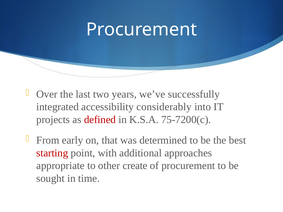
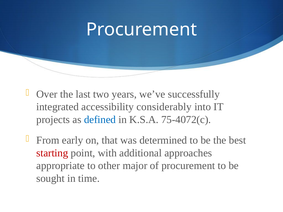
defined colour: red -> blue (100, 120)
75-7200(c: 75-7200(c -> 75-4072(c (186, 120)
create: create -> major (135, 166)
